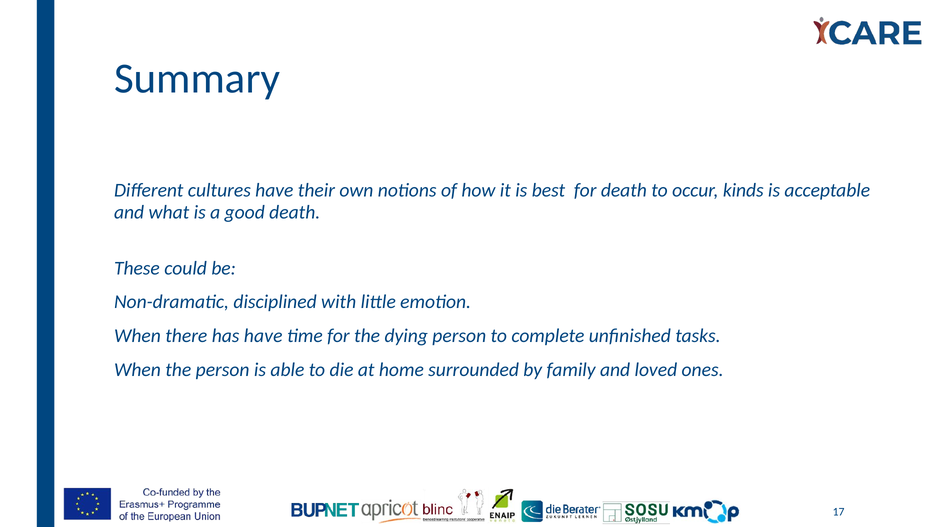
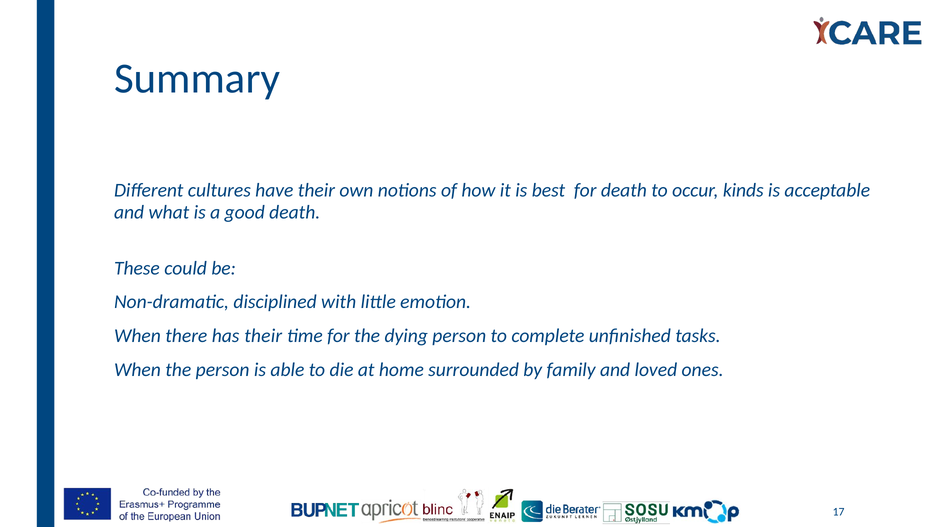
has have: have -> their (263, 336)
